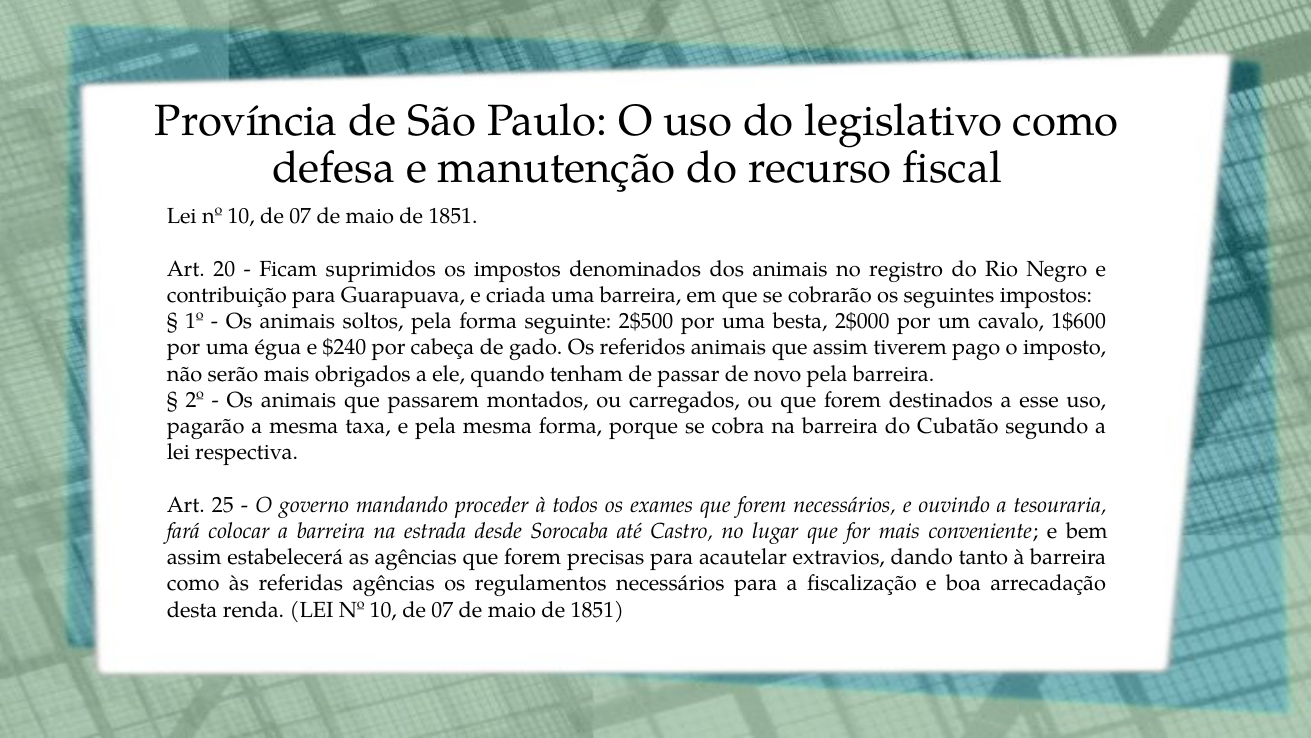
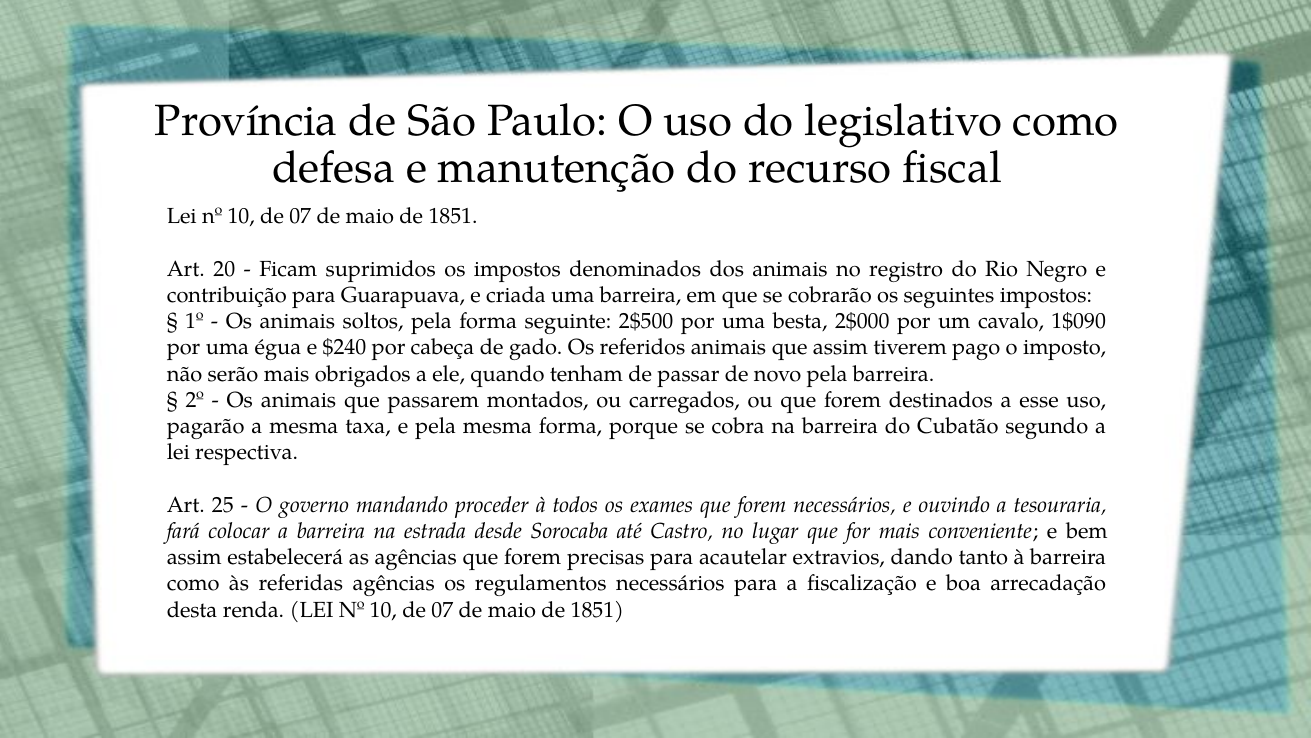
1$600: 1$600 -> 1$090 (1079, 321)
